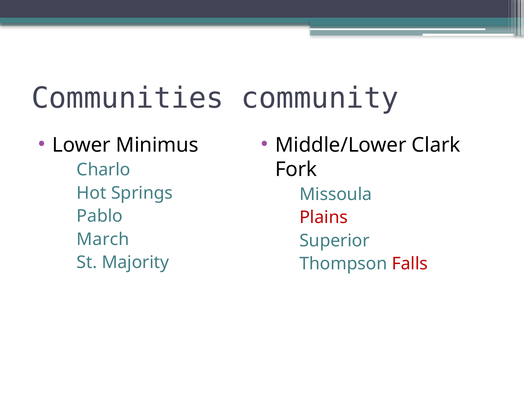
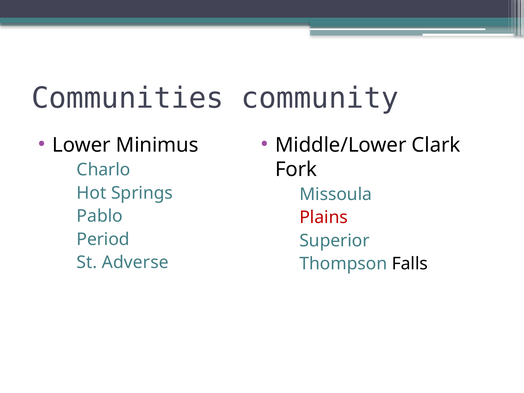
March: March -> Period (103, 239)
Majority: Majority -> Adverse (135, 262)
Falls colour: red -> black (410, 264)
